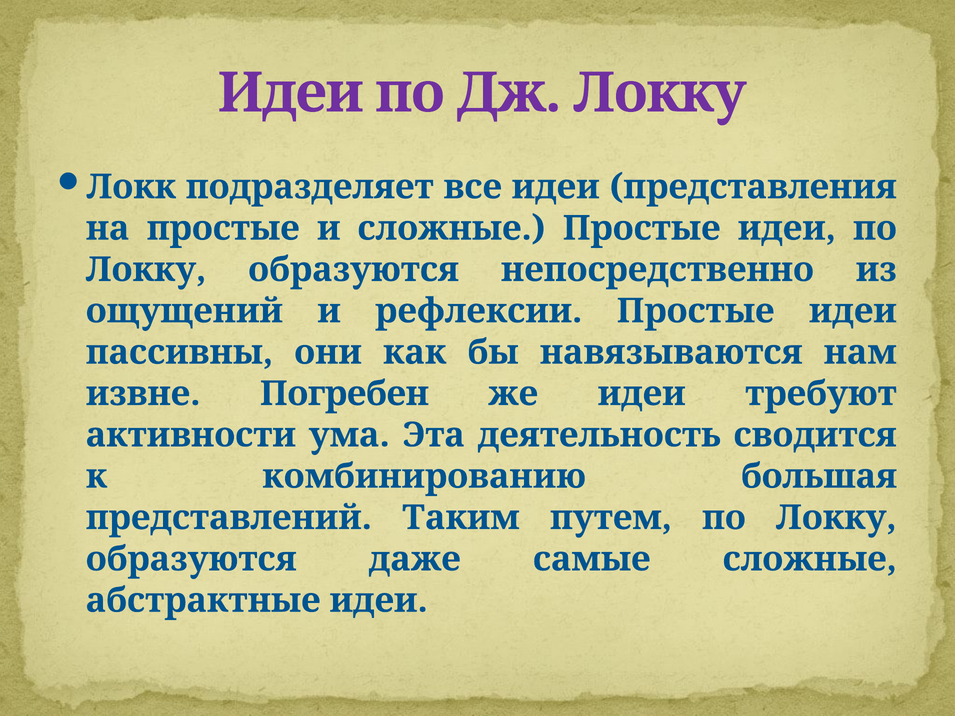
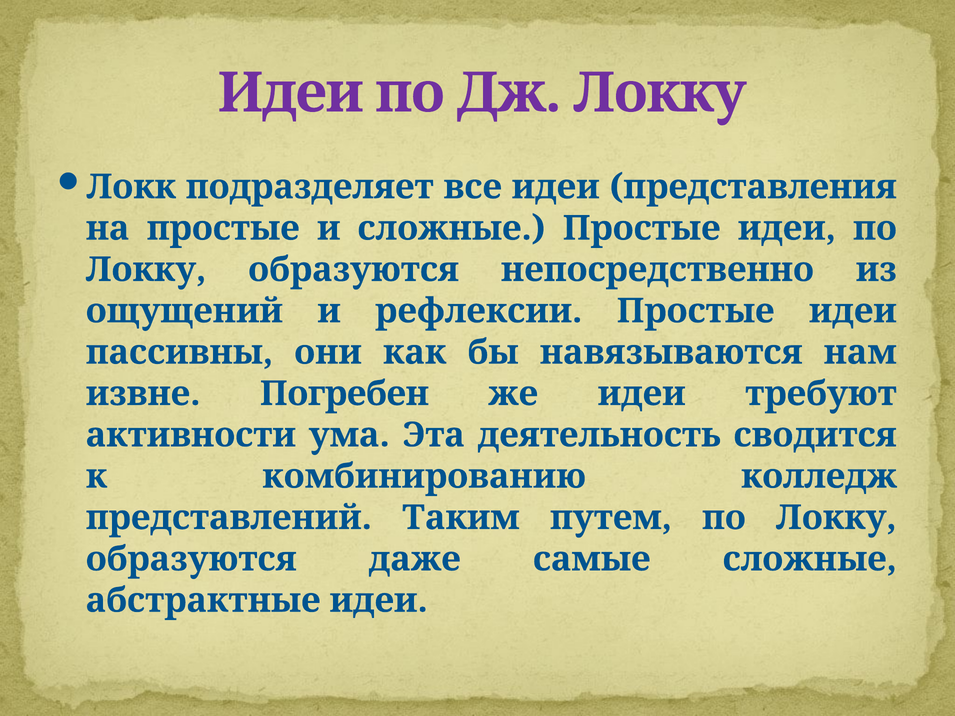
большая: большая -> колледж (819, 477)
